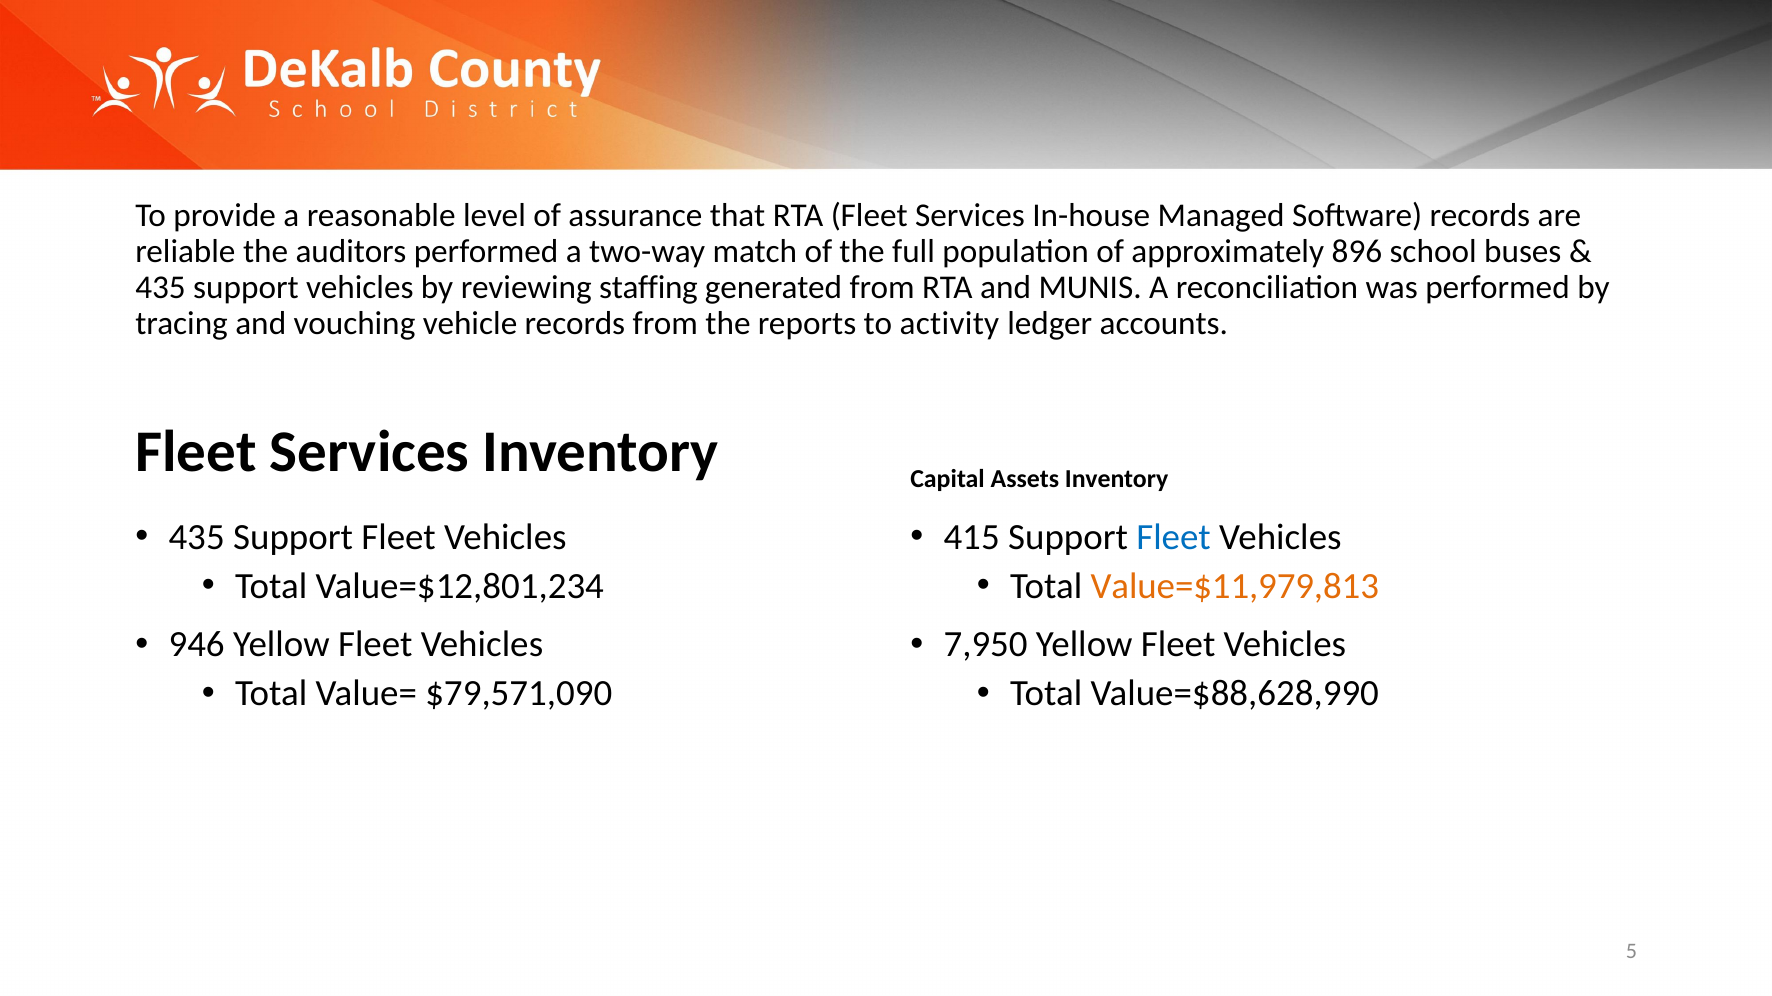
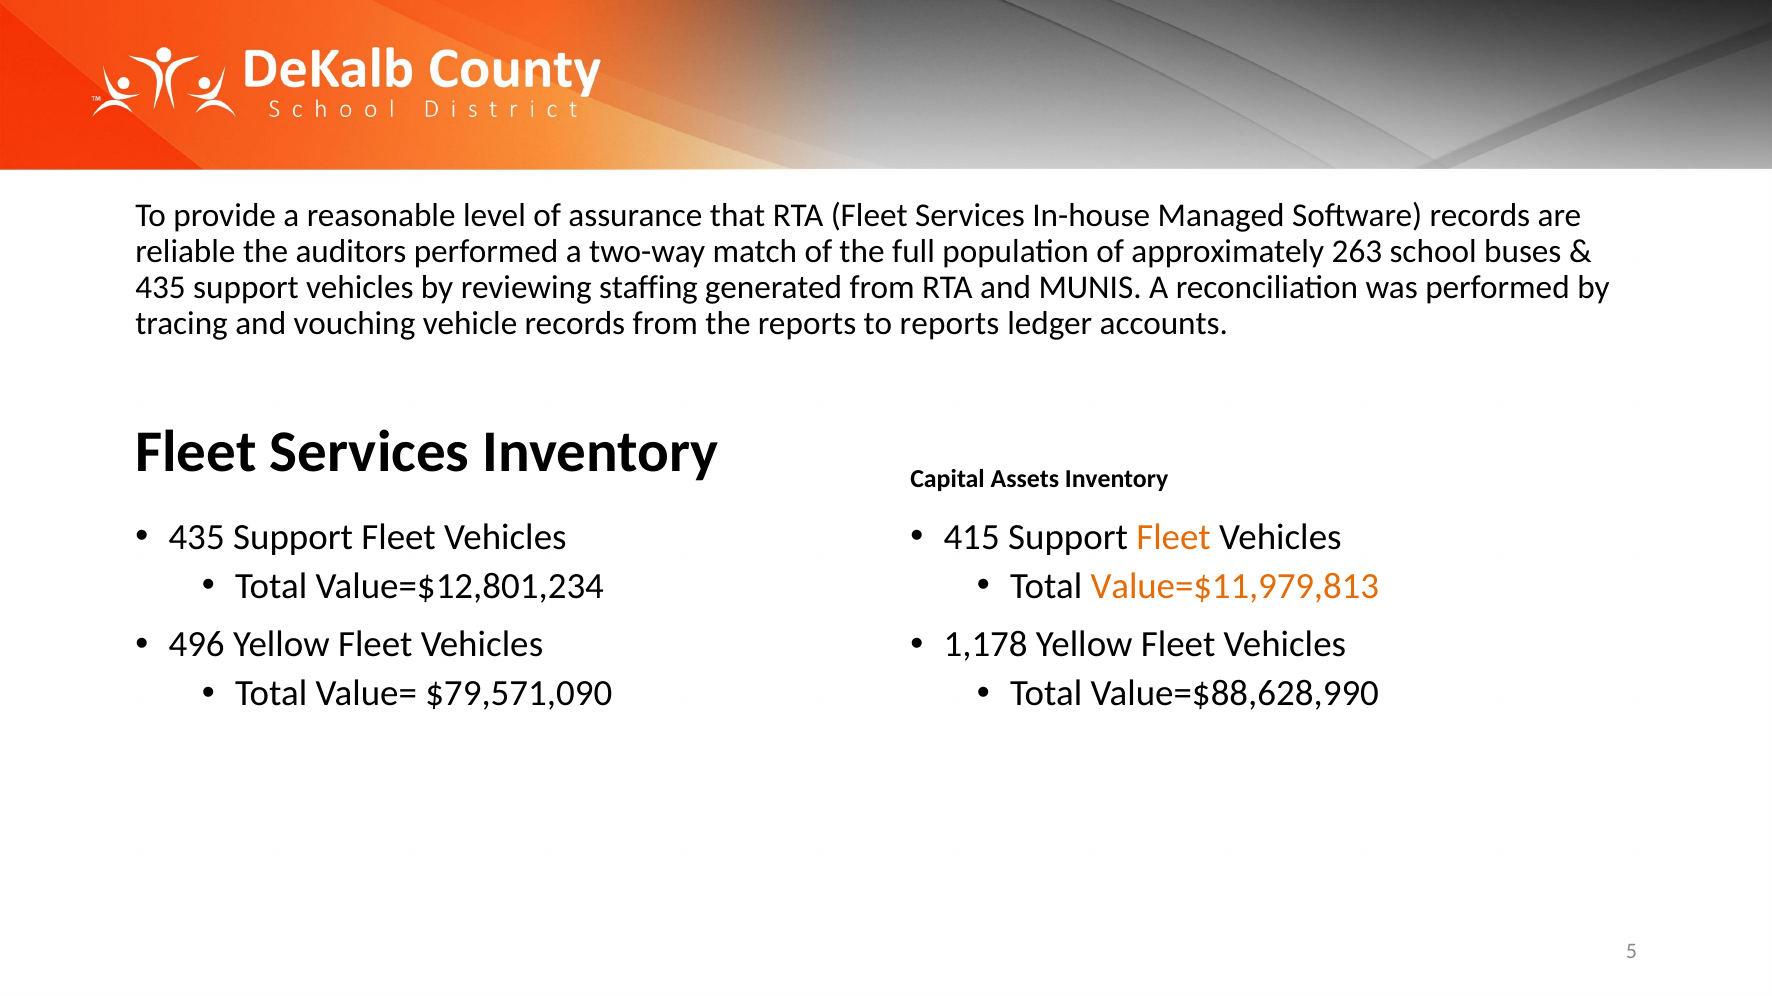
896: 896 -> 263 (1357, 252)
to activity: activity -> reports (949, 324)
Fleet colour: blue -> orange (1174, 538)
946: 946 -> 496 (197, 645)
7,950: 7,950 -> 1,178 (986, 645)
